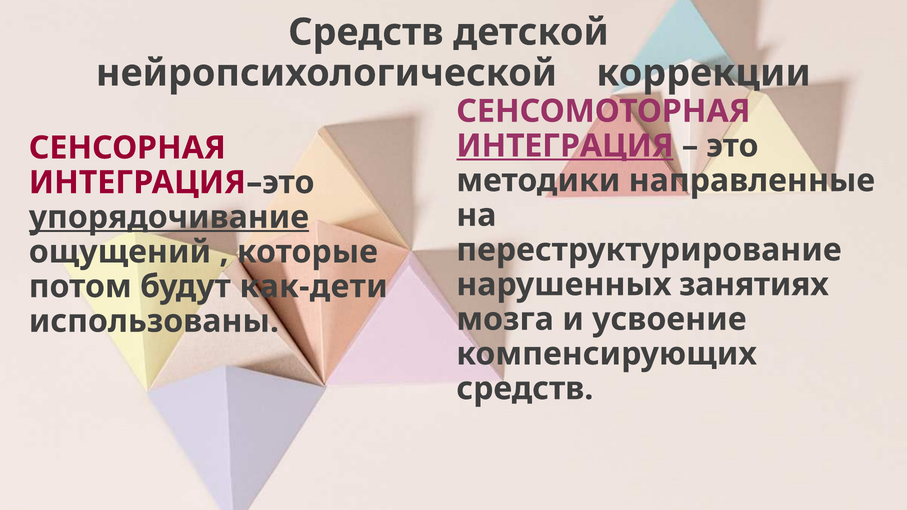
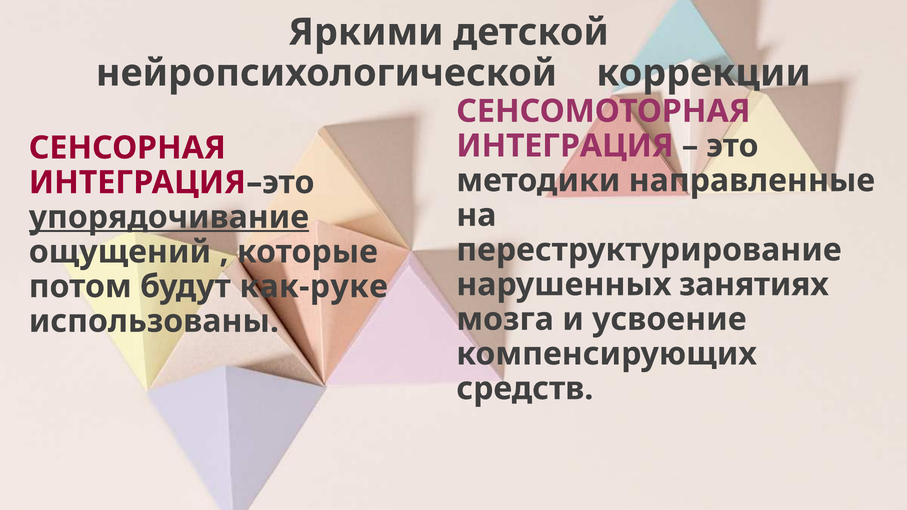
Средств: Средств -> Яркими (366, 32)
ИНТЕГРАЦИЯ underline: present -> none (565, 146)
как-дети: как-дети -> как-руке (314, 287)
